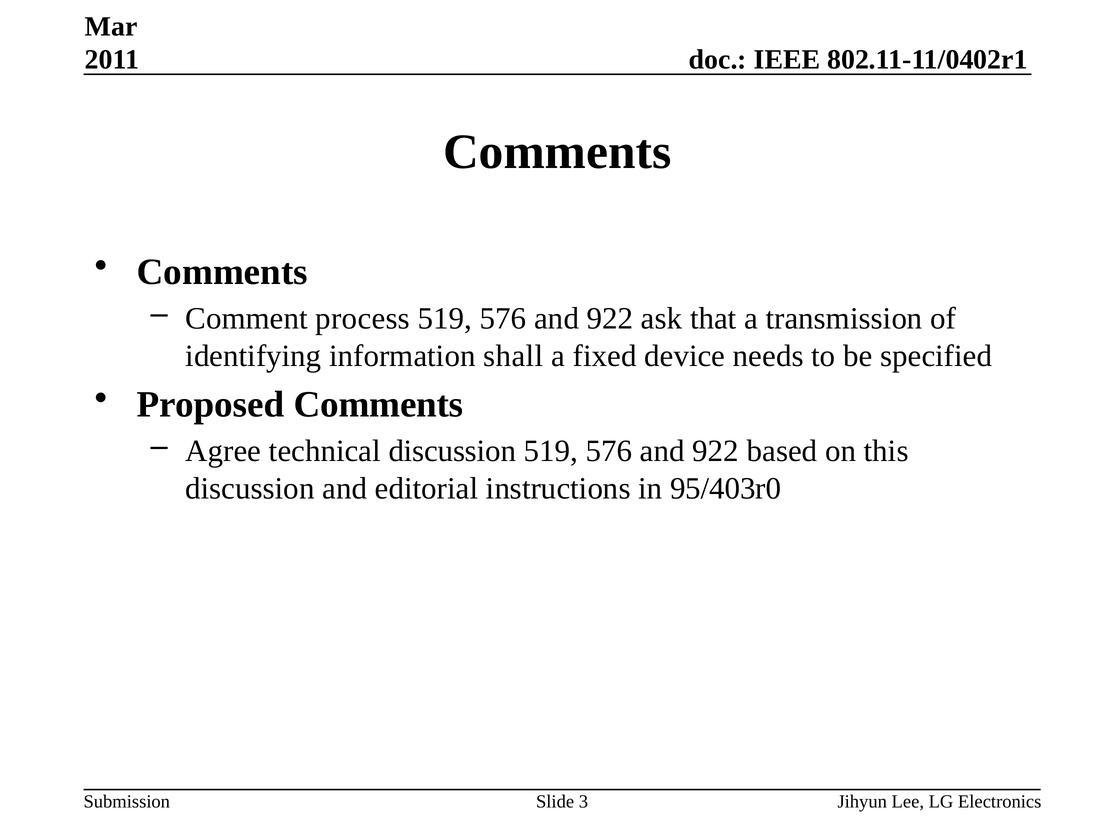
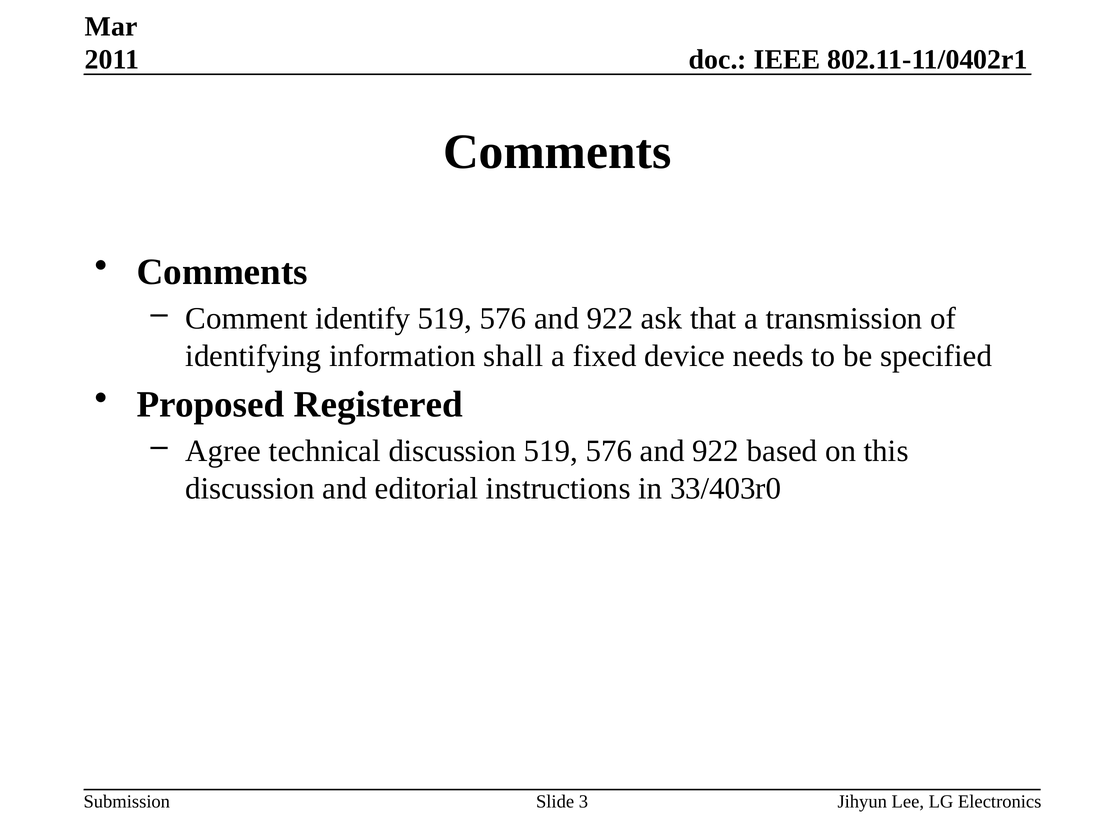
process: process -> identify (363, 319)
Proposed Comments: Comments -> Registered (378, 405)
95/403r0: 95/403r0 -> 33/403r0 (726, 488)
